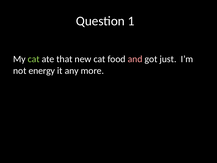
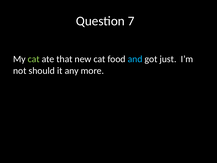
1: 1 -> 7 (131, 21)
and colour: pink -> light blue (135, 59)
energy: energy -> should (42, 71)
